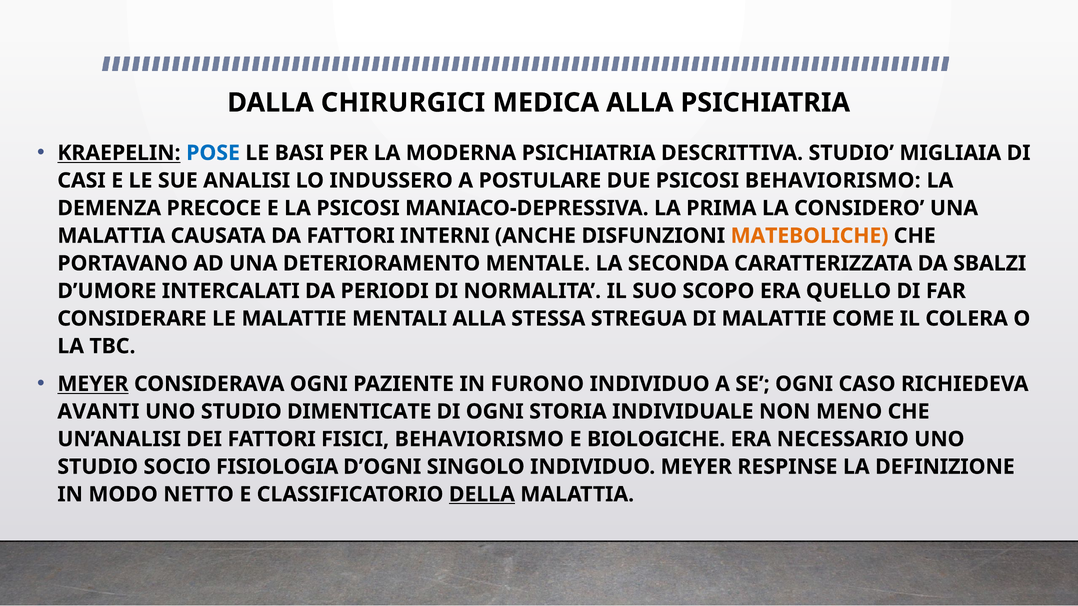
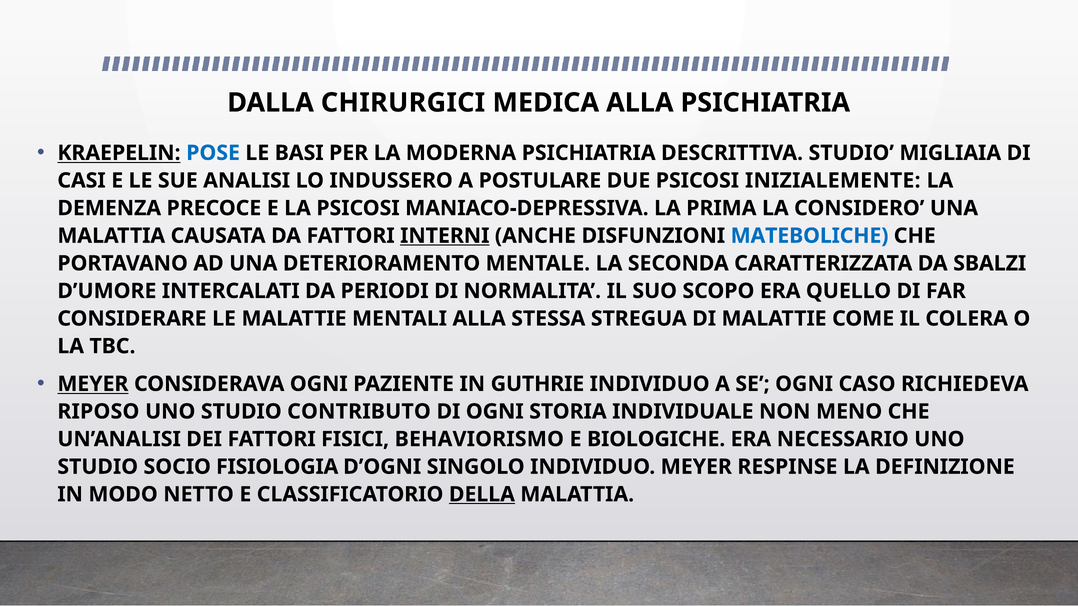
PSICOSI BEHAVIORISMO: BEHAVIORISMO -> INIZIALEMENTE (833, 181)
INTERNI underline: none -> present (445, 236)
MATEBOLICHE colour: orange -> blue (810, 236)
FURONO: FURONO -> GUTHRIE (537, 384)
AVANTI: AVANTI -> RIPOSO (98, 412)
DIMENTICATE: DIMENTICATE -> CONTRIBUTO (359, 412)
